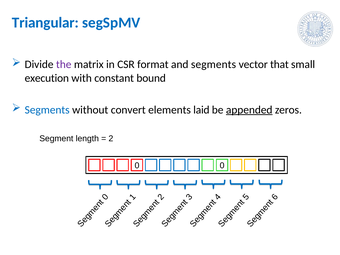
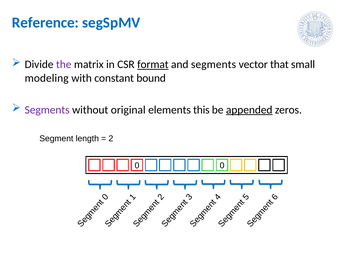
Triangular: Triangular -> Reference (45, 23)
format underline: none -> present (153, 64)
execution: execution -> modeling (47, 78)
Segments colour: blue -> purple (47, 110)
convert: convert -> original (128, 110)
laid: laid -> this (201, 110)
